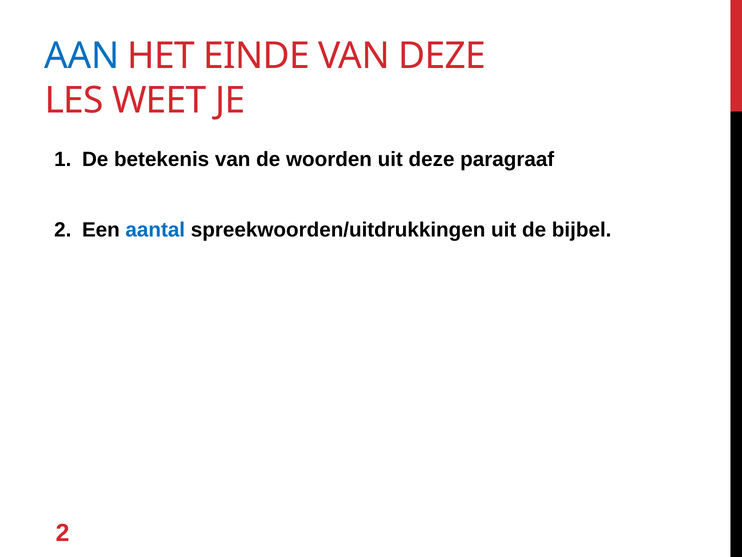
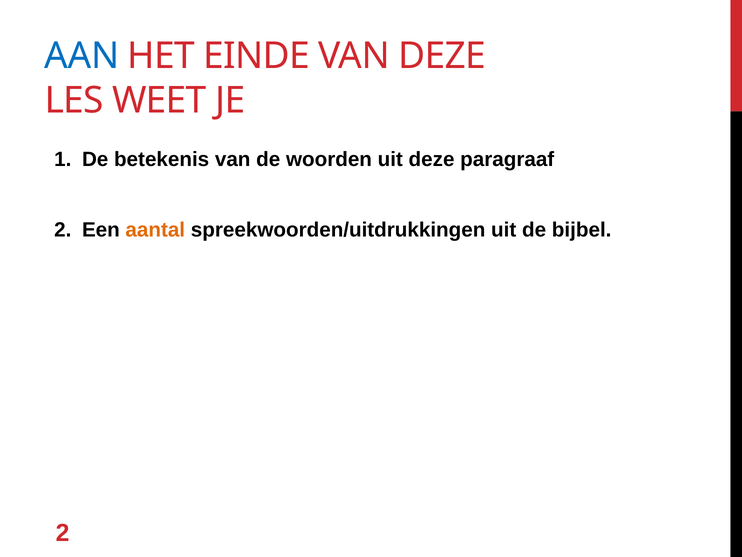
aantal colour: blue -> orange (155, 230)
